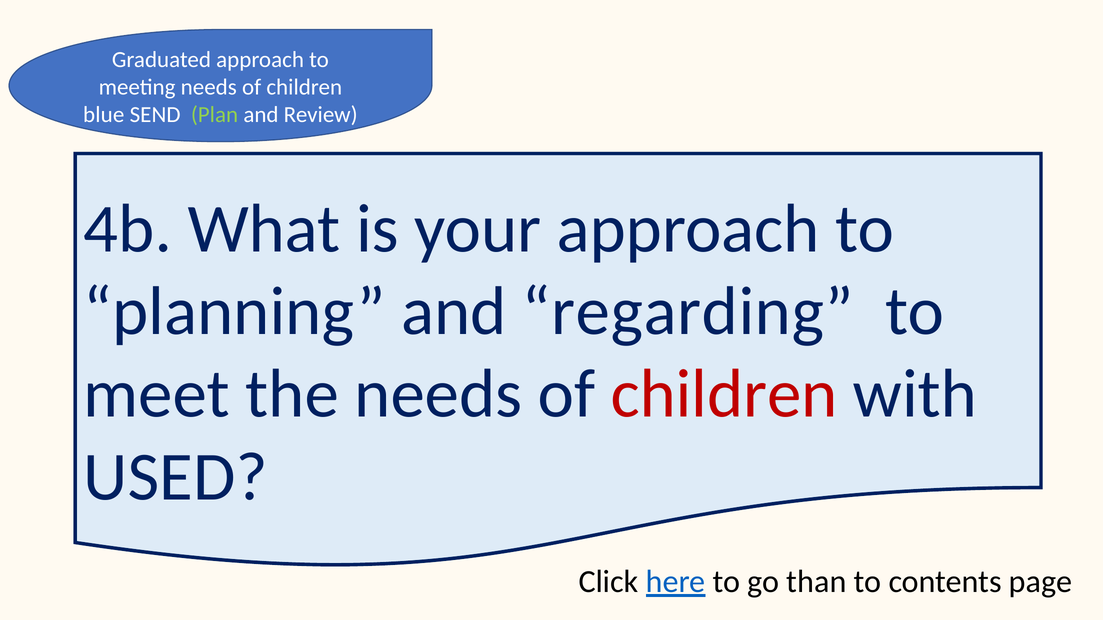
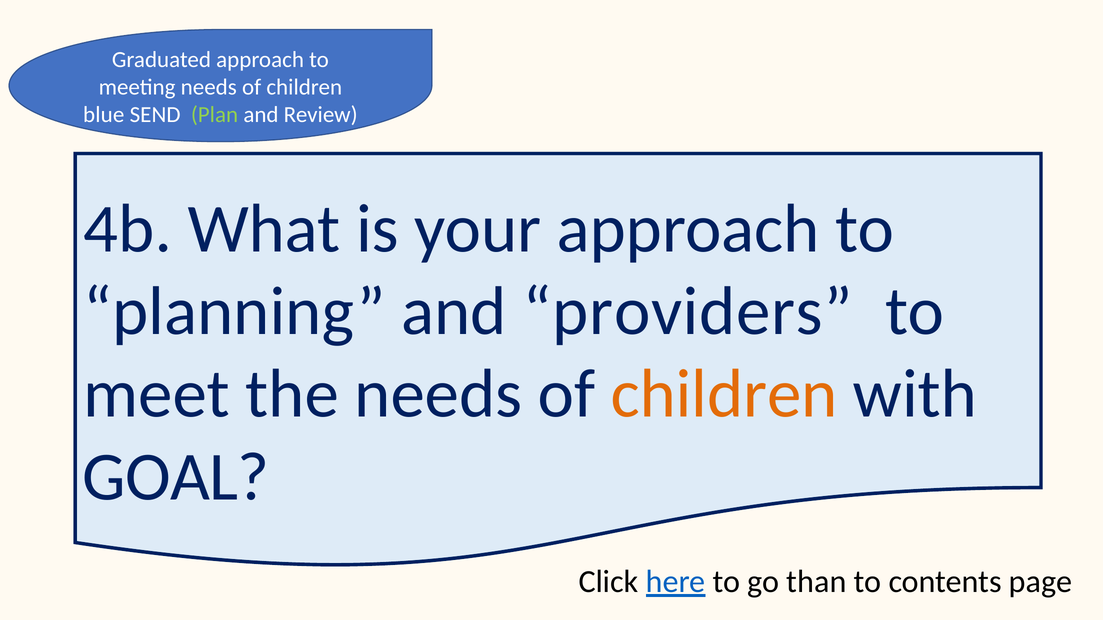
regarding: regarding -> providers (688, 312)
children colour: red -> orange (724, 395)
USED: USED -> GOAL (176, 477)
